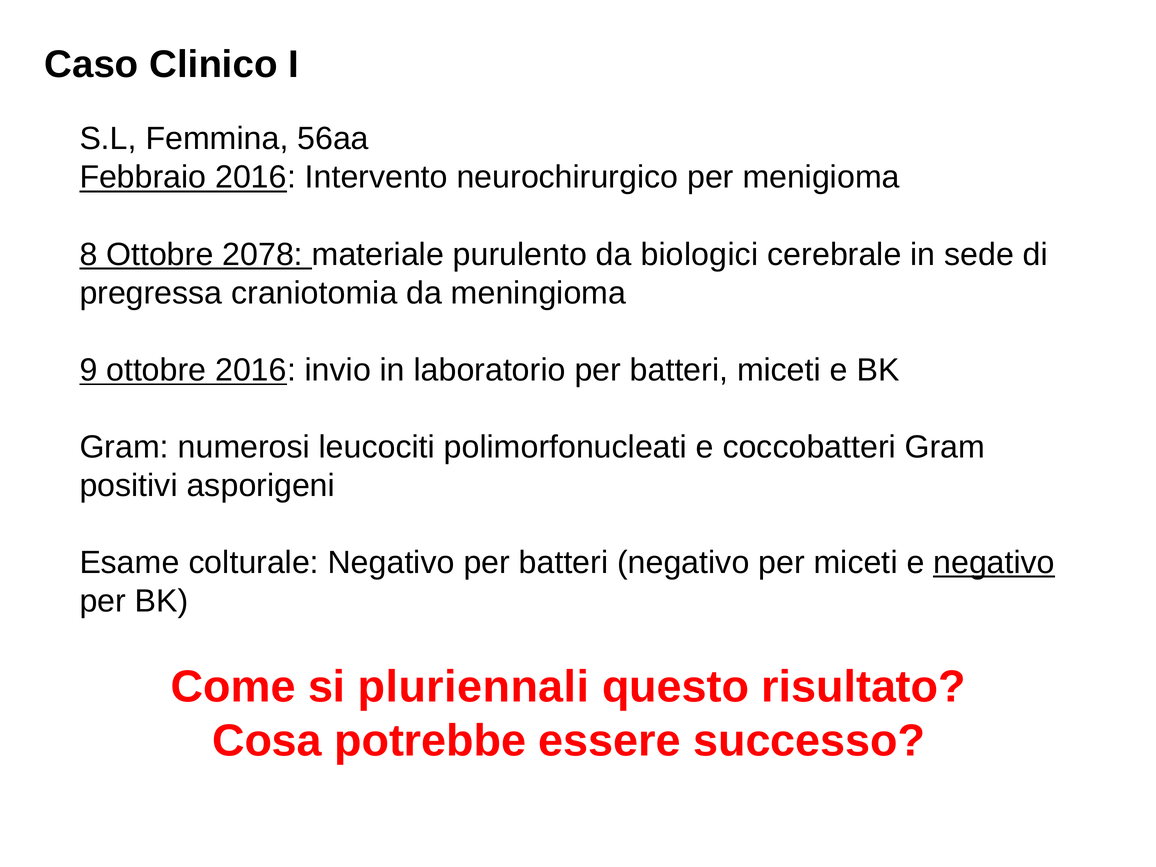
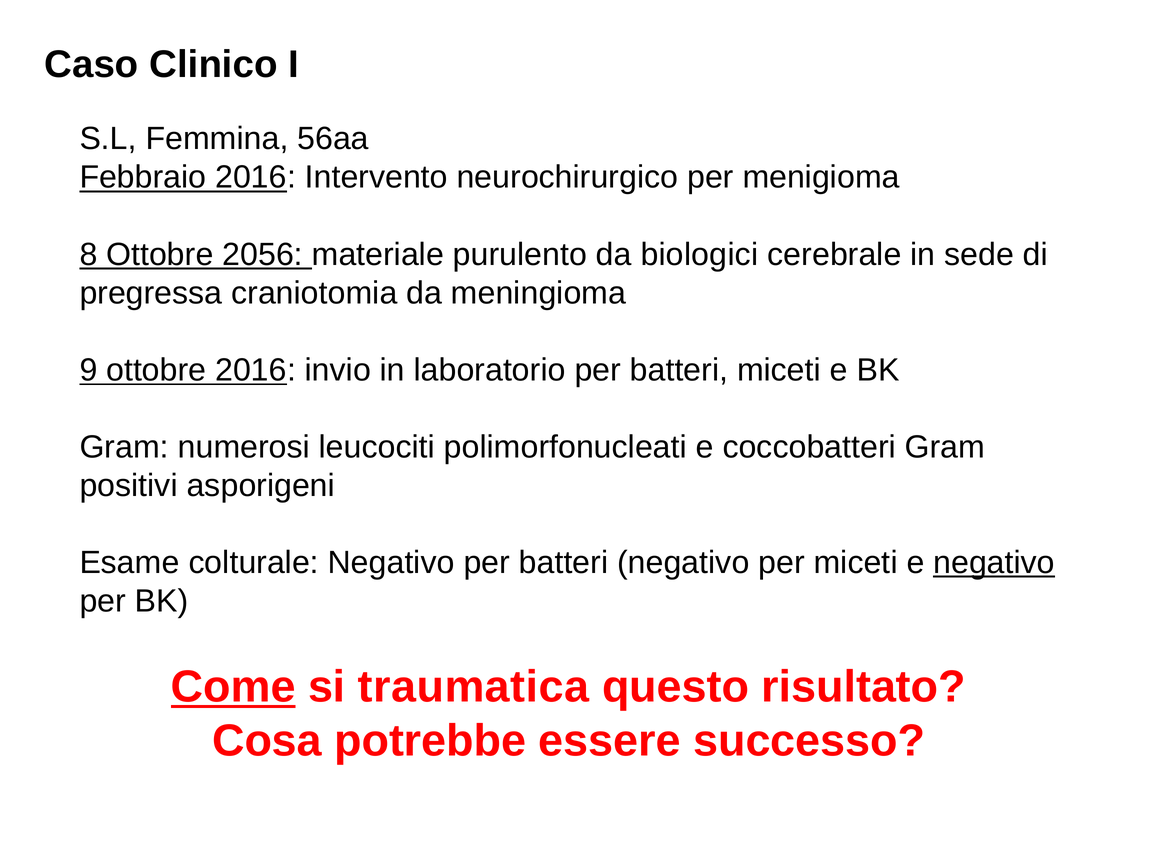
2078: 2078 -> 2056 (263, 254)
Come underline: none -> present (233, 687)
pluriennali: pluriennali -> traumatica (474, 687)
